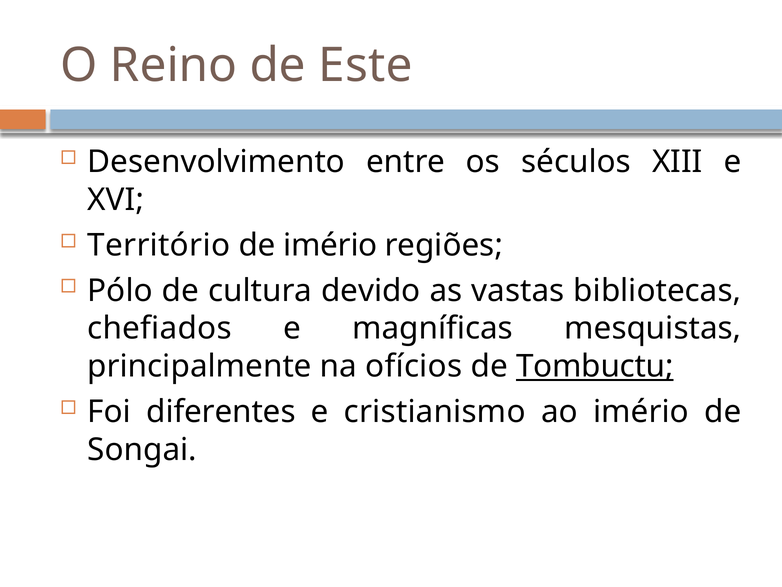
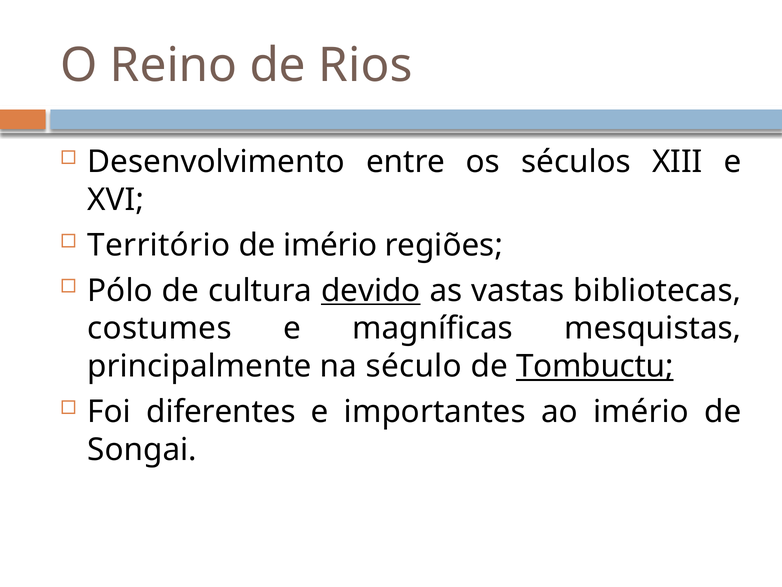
Este: Este -> Rios (366, 65)
devido underline: none -> present (371, 290)
chefiados: chefiados -> costumes (160, 328)
ofícios: ofícios -> século (414, 366)
cristianismo: cristianismo -> importantes (435, 411)
